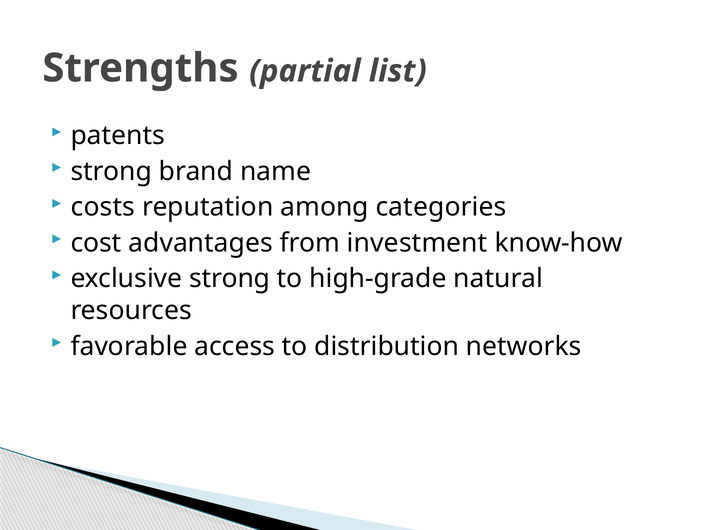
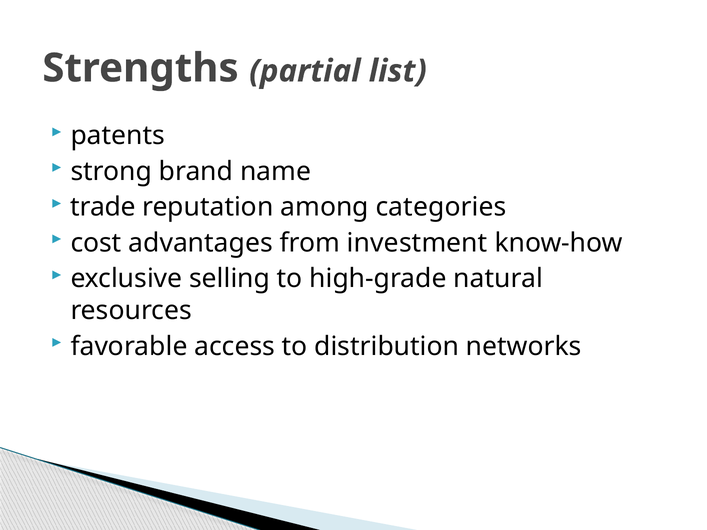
costs: costs -> trade (103, 207)
exclusive strong: strong -> selling (230, 279)
